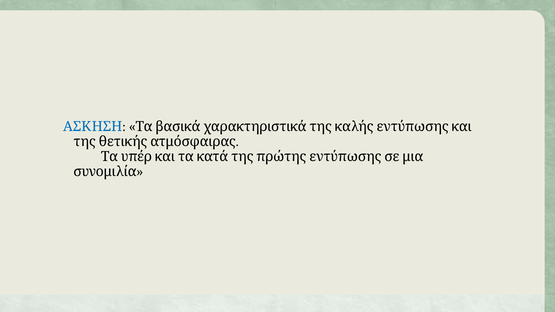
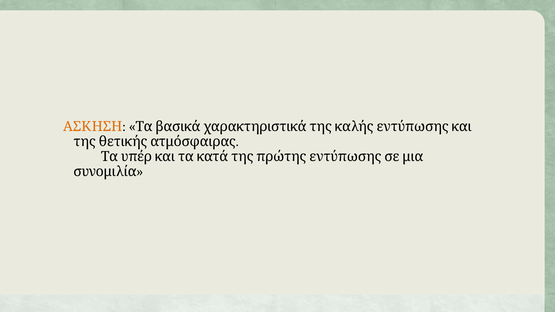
ΑΣΚΗΣΗ colour: blue -> orange (93, 127)
